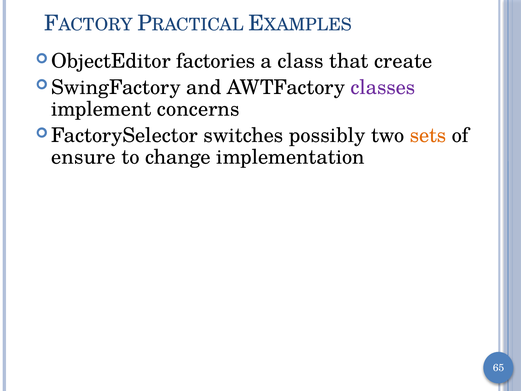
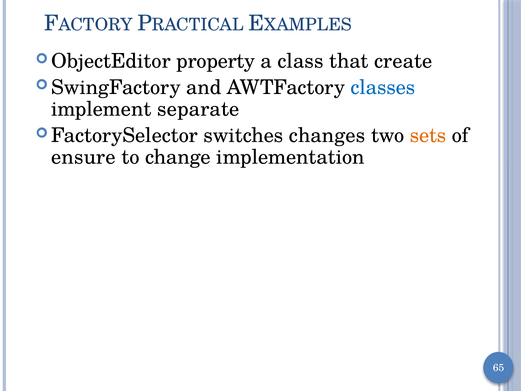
factories: factories -> property (216, 61)
classes colour: purple -> blue (383, 87)
concerns: concerns -> separate (198, 109)
possibly: possibly -> changes (327, 135)
